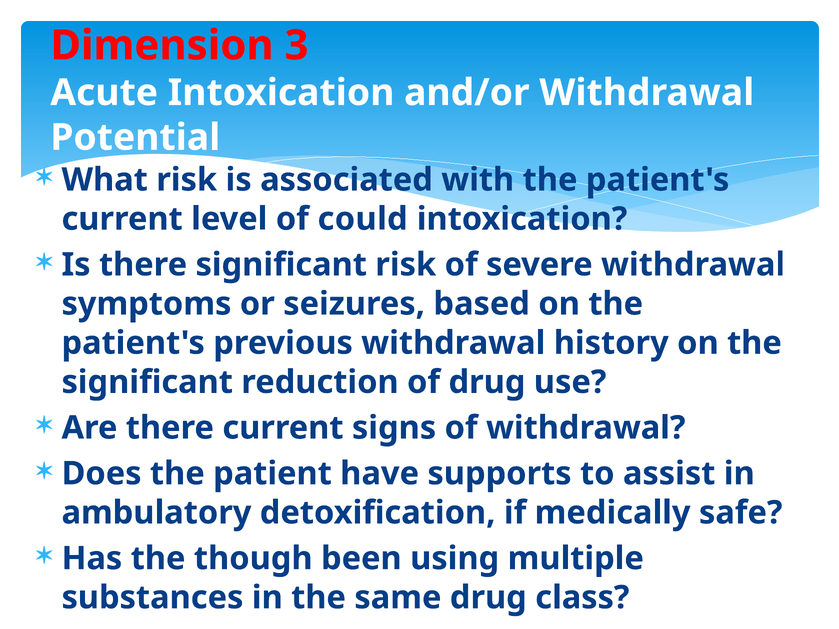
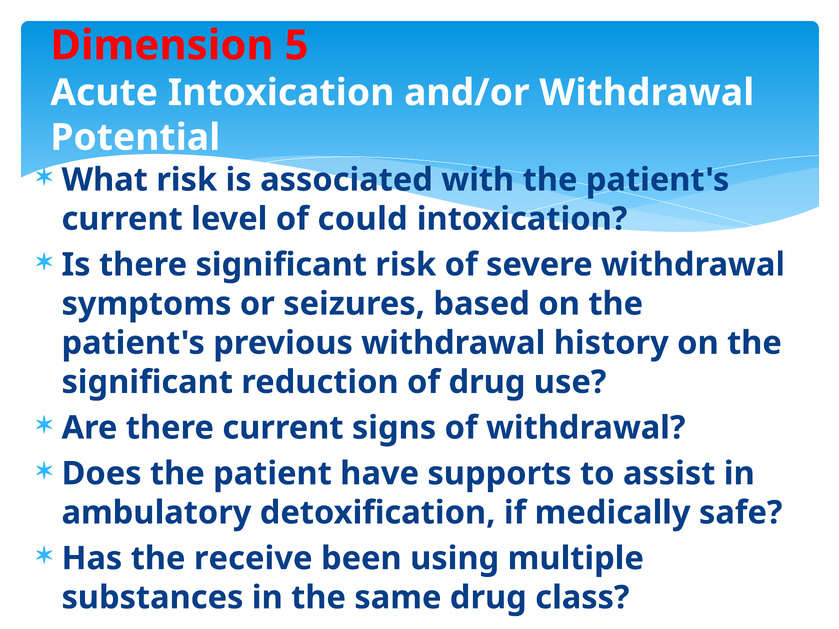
3: 3 -> 5 (297, 46)
though: though -> receive (253, 559)
